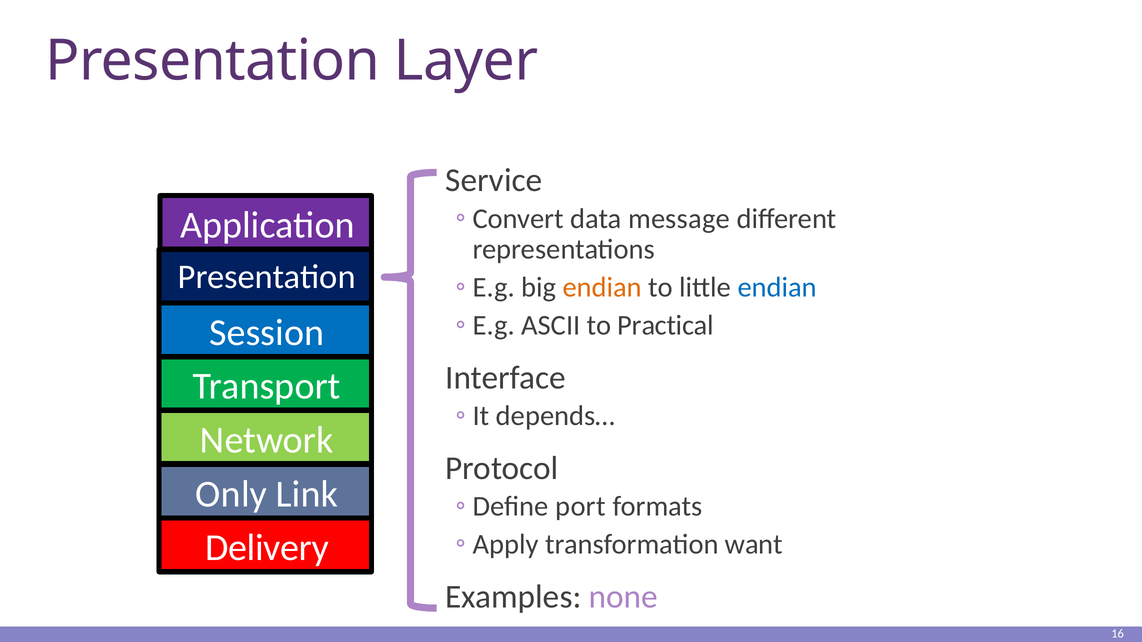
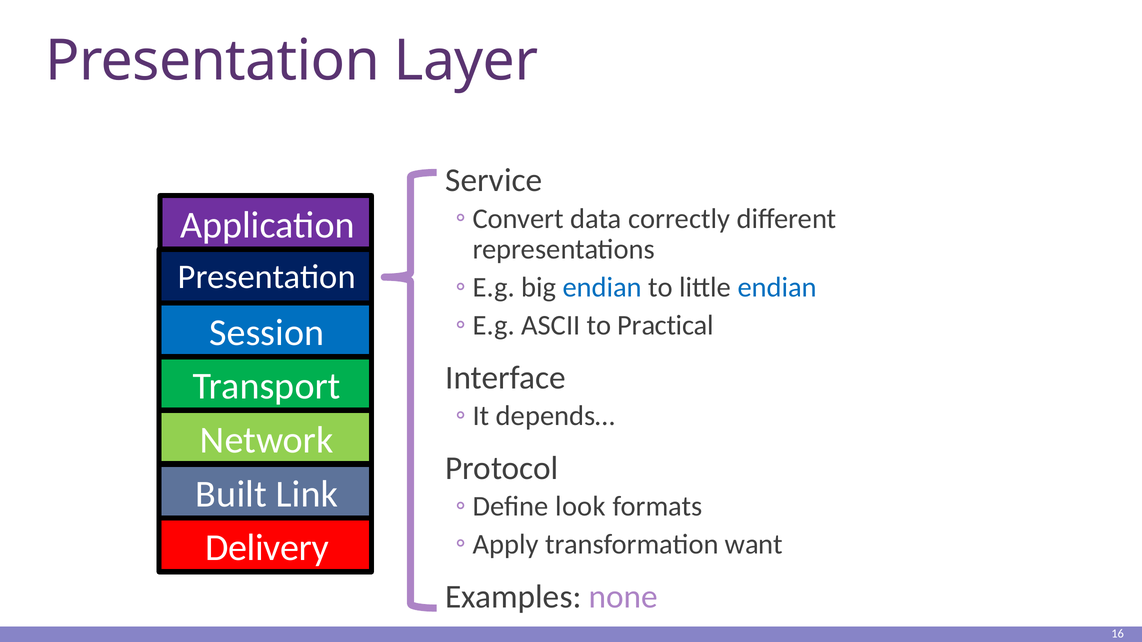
message: message -> correctly (679, 219)
endian colour: orange -> blue (602, 288)
Only: Only -> Built (231, 494)
port: port -> look (580, 507)
